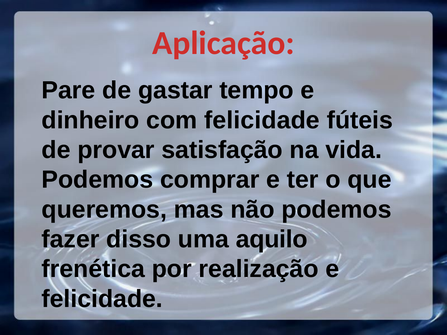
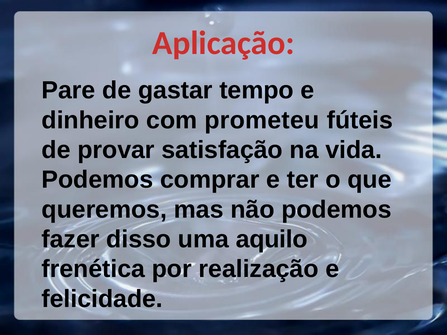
com felicidade: felicidade -> prometeu (262, 120)
